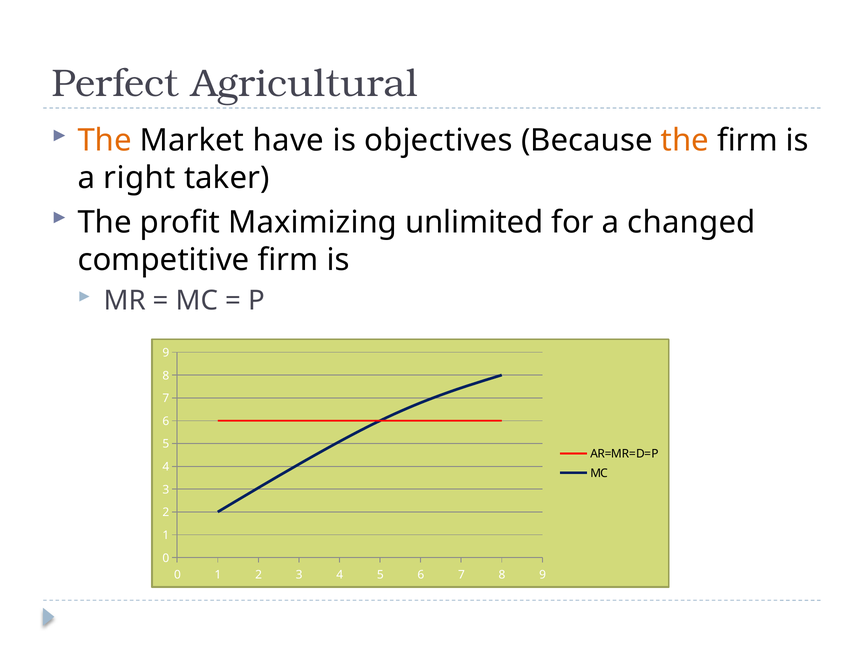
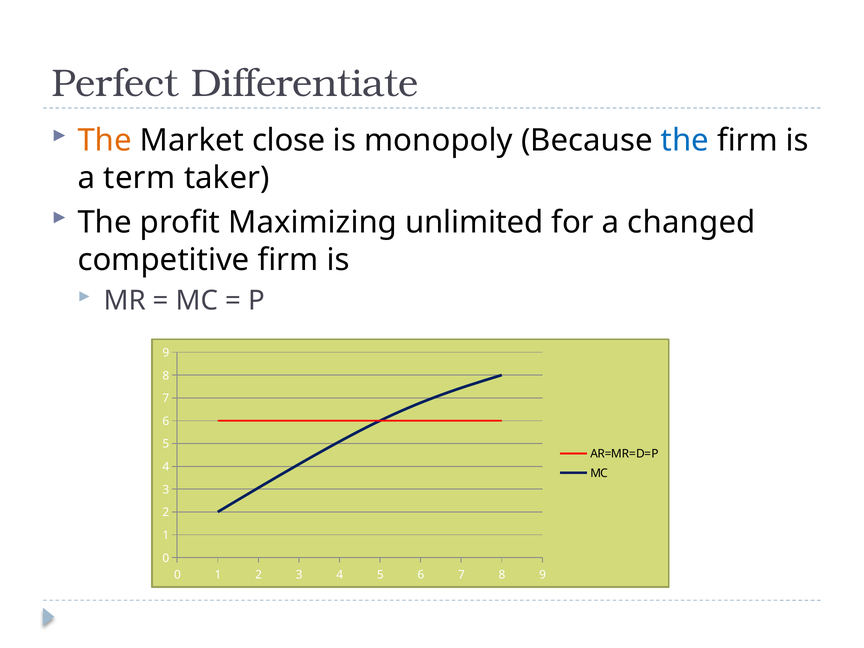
Agricultural: Agricultural -> Differentiate (305, 83)
have: have -> close (289, 140)
objectives: objectives -> monopoly (439, 140)
the colour: orange -> blue (685, 140)
right: right -> term (139, 178)
